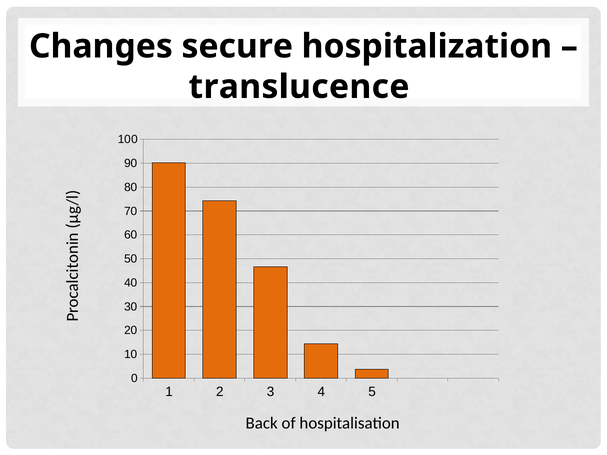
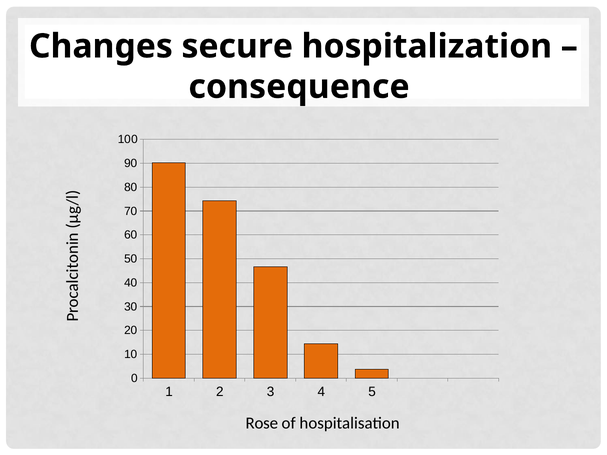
translucence: translucence -> consequence (299, 87)
Back: Back -> Rose (262, 424)
